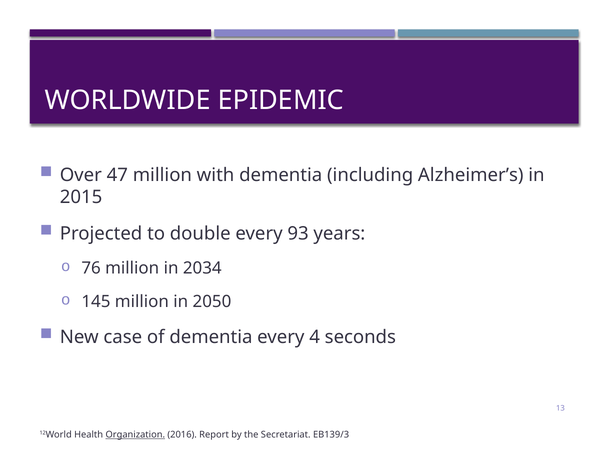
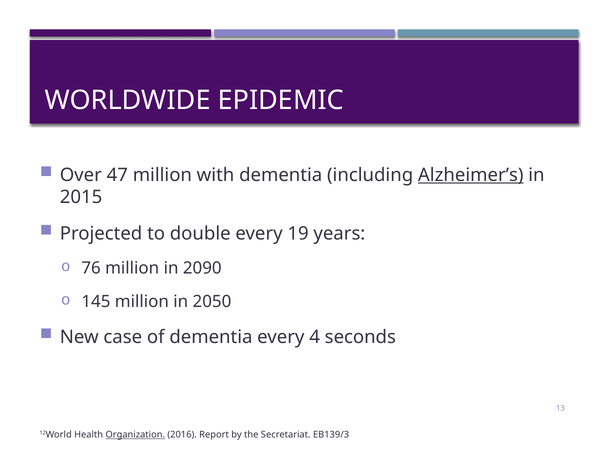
Alzheimer’s underline: none -> present (471, 175)
93: 93 -> 19 (298, 234)
2034: 2034 -> 2090 (202, 269)
